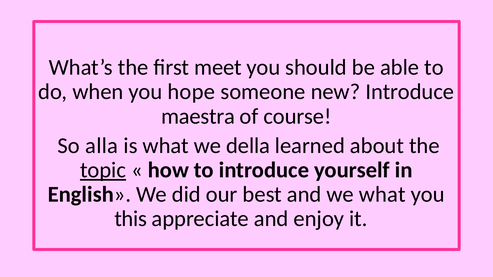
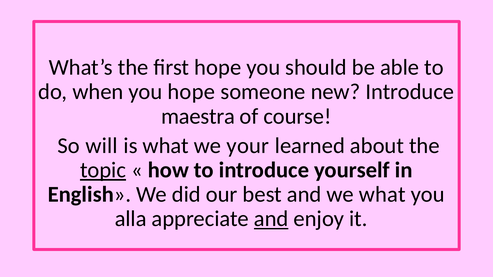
first meet: meet -> hope (218, 68)
alla: alla -> will (102, 146)
della: della -> your (248, 146)
this: this -> alla (131, 219)
and underline: none -> present (271, 219)
